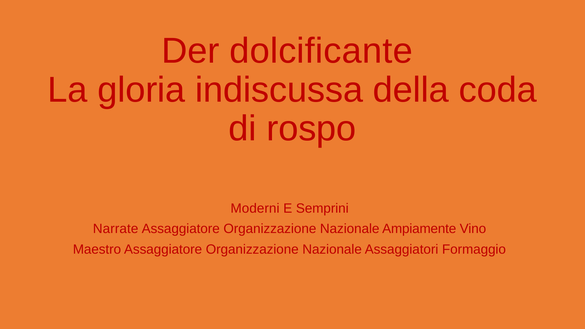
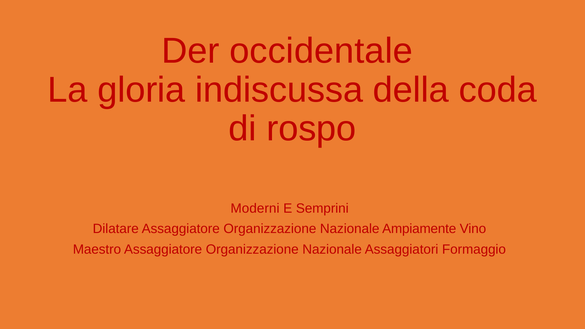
dolcificante: dolcificante -> occidentale (321, 51)
Narrate: Narrate -> Dilatare (116, 229)
